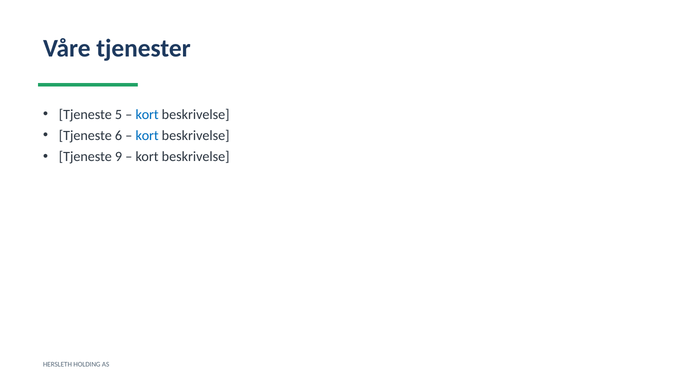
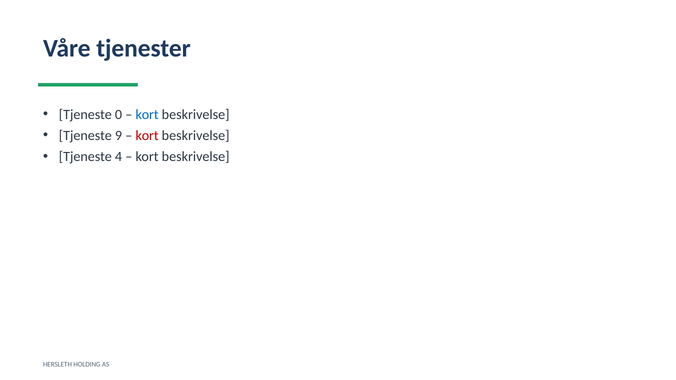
5: 5 -> 0 (119, 114)
6: 6 -> 9 (119, 136)
kort colour: blue -> red (147, 136)
9: 9 -> 4 (119, 157)
